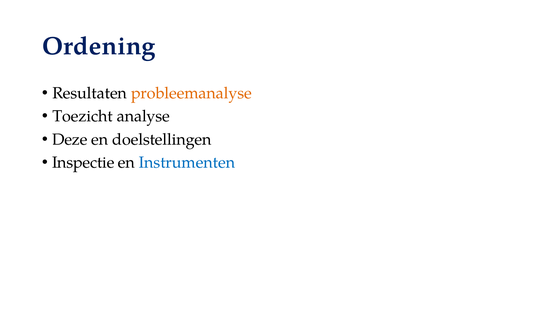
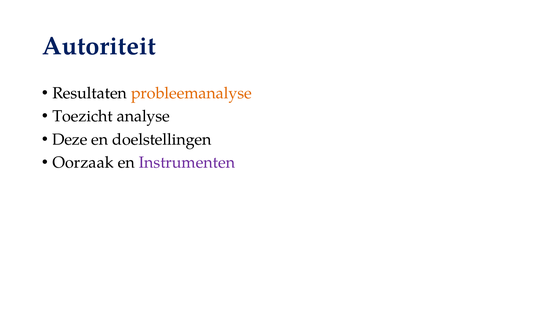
Ordening: Ordening -> Autoriteit (99, 46)
Inspectie: Inspectie -> Oorzaak (83, 162)
Instrumenten colour: blue -> purple (187, 162)
